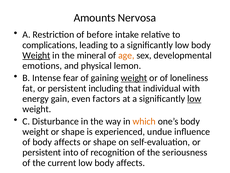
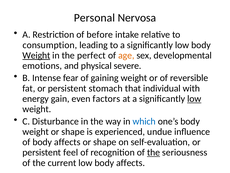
Amounts: Amounts -> Personal (94, 18)
complications: complications -> consumption (50, 45)
mineral: mineral -> perfect (91, 55)
lemon: lemon -> severe (128, 66)
weight underline: present -> none (134, 78)
loneliness: loneliness -> reversible (189, 78)
including: including -> stomach (106, 88)
which colour: orange -> blue (144, 121)
into: into -> feel (71, 152)
the underline: none -> present (153, 152)
